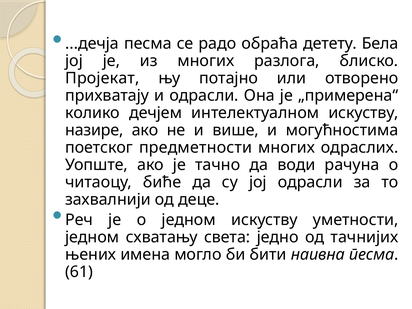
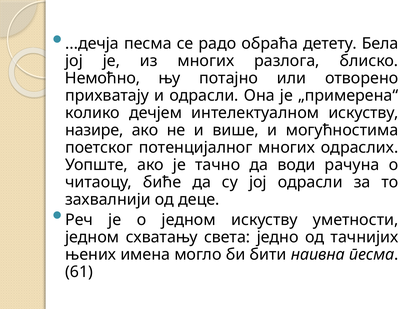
Пројекат: Пројекат -> Немоћно (102, 78)
предметности: предметности -> потенцијалног (196, 148)
